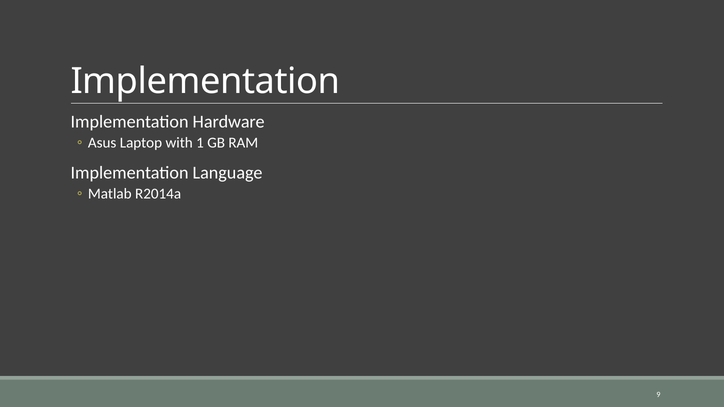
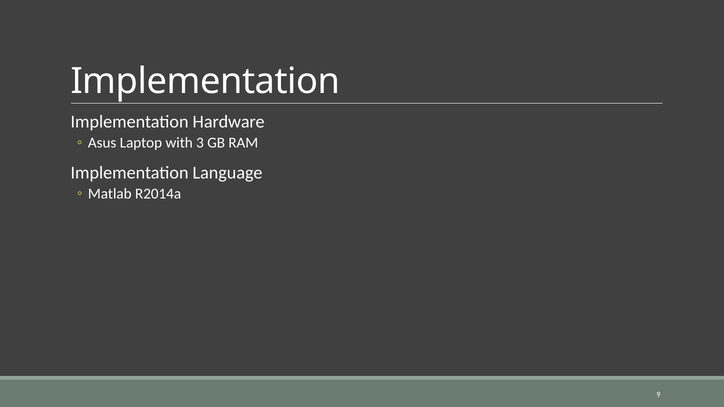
1: 1 -> 3 (200, 143)
